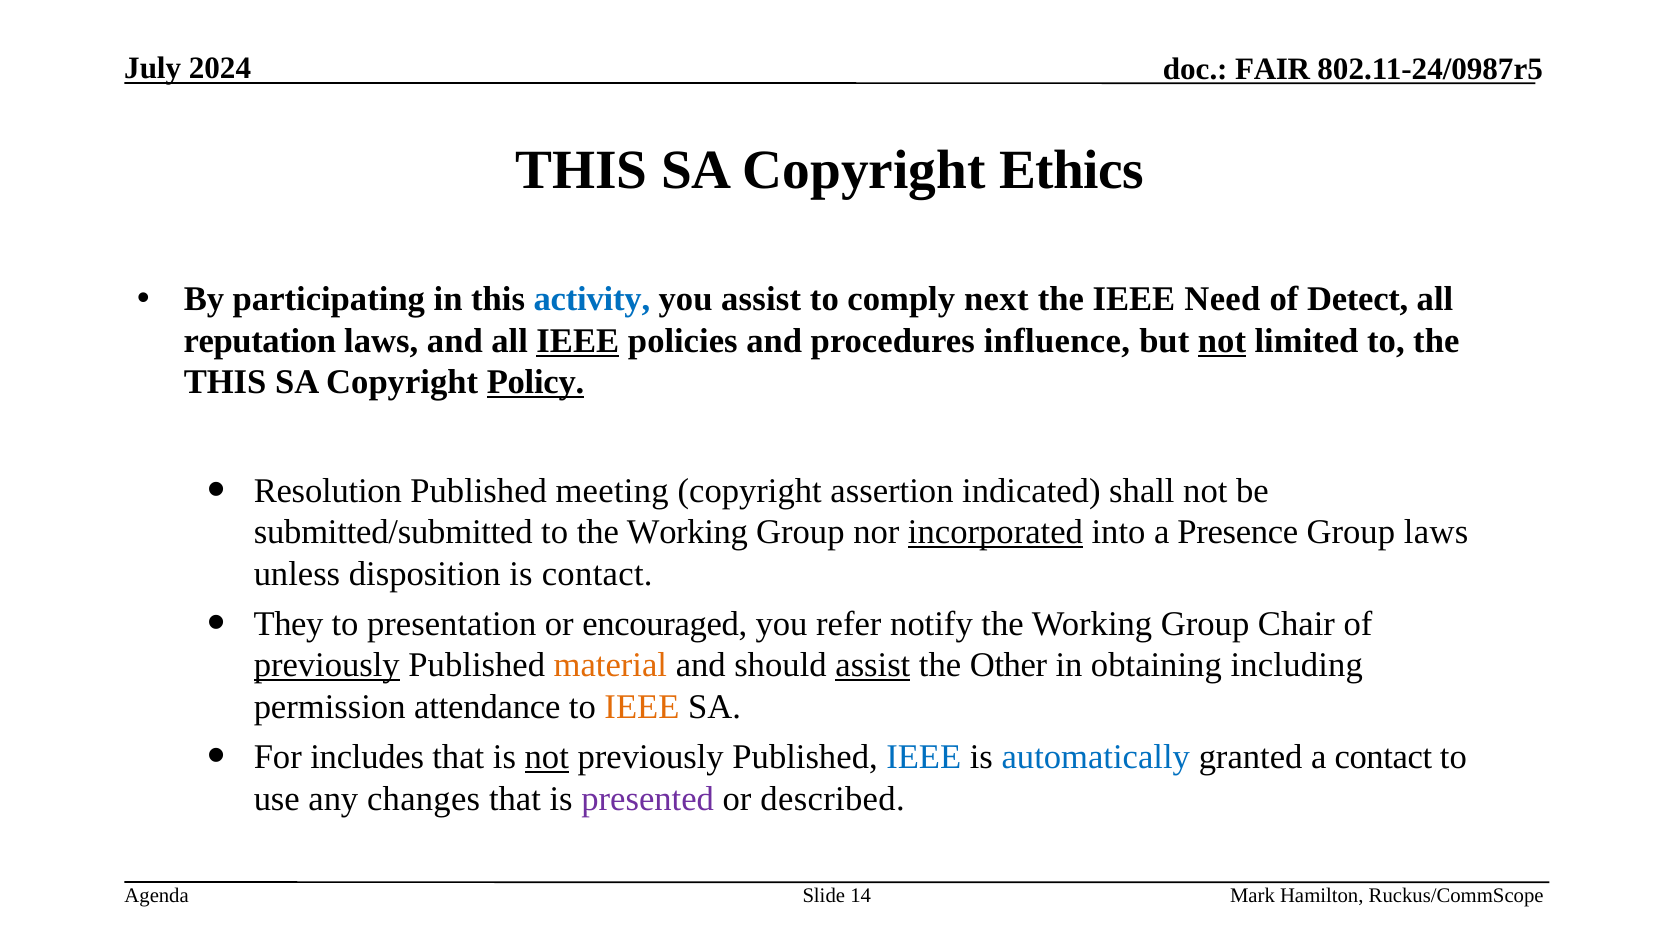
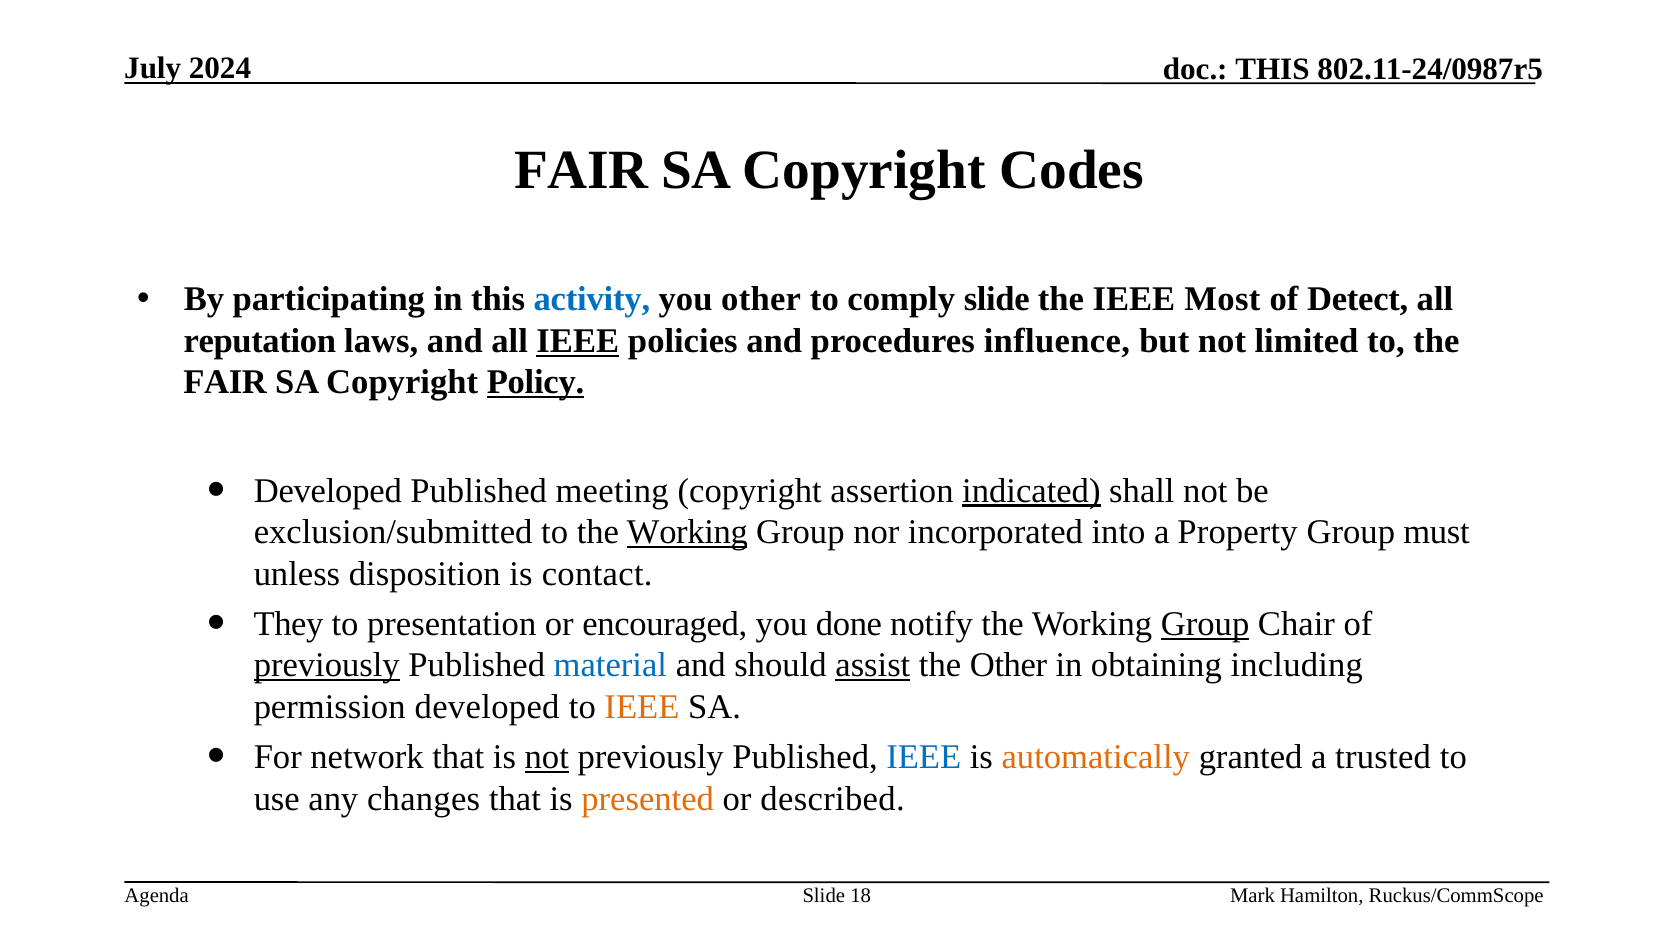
FAIR: FAIR -> THIS (1272, 69)
THIS: THIS -> FAIR (582, 170)
Ethics: Ethics -> Codes (1072, 170)
you assist: assist -> other (761, 299)
comply next: next -> slide (997, 299)
Need: Need -> Most (1222, 299)
not underline: present -> none (1222, 341)
THIS: THIS -> FAIR (225, 382)
Resolution: Resolution -> Developed (328, 490)
indicated underline: none -> present (1031, 490)
submitted/submitted: submitted/submitted -> exclusion/submitted (393, 532)
Working underline: none -> present (687, 532)
incorporated underline: present -> none (995, 532)
Presence: Presence -> Property (1238, 532)
Group laws: laws -> must (1436, 532)
refer: refer -> done (849, 624)
Group underline: none -> present (1205, 624)
material colour: orange -> blue (610, 665)
permission attendance: attendance -> developed (487, 707)
includes: includes -> network (367, 757)
automatically colour: blue -> orange (1096, 757)
a contact: contact -> trusted (1383, 757)
presented colour: purple -> orange (648, 798)
14: 14 -> 18 (861, 896)
